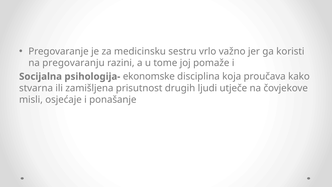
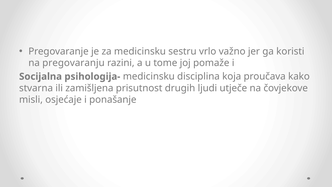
psihologija- ekonomske: ekonomske -> medicinsku (149, 76)
